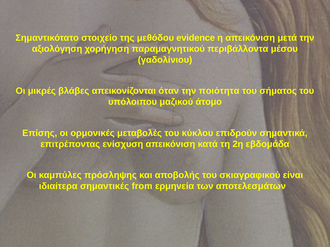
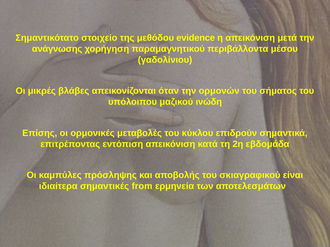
αξιολόγηση: αξιολόγηση -> ανάγνωσης (57, 49)
ποιότητα: ποιότητα -> ορμονών (219, 91)
άτομο: άτομο -> ινώδη (209, 102)
ενίσχυση: ενίσχυση -> εντόπιση (123, 144)
